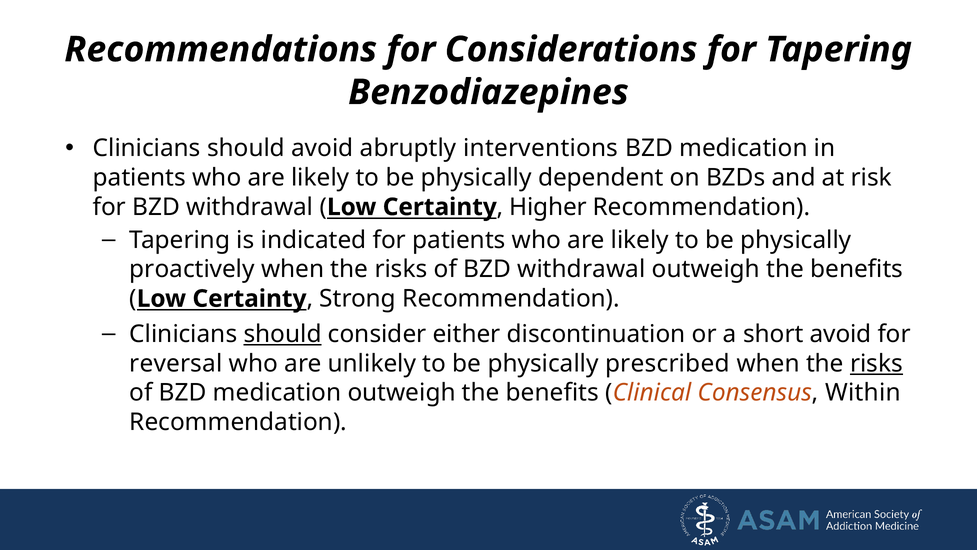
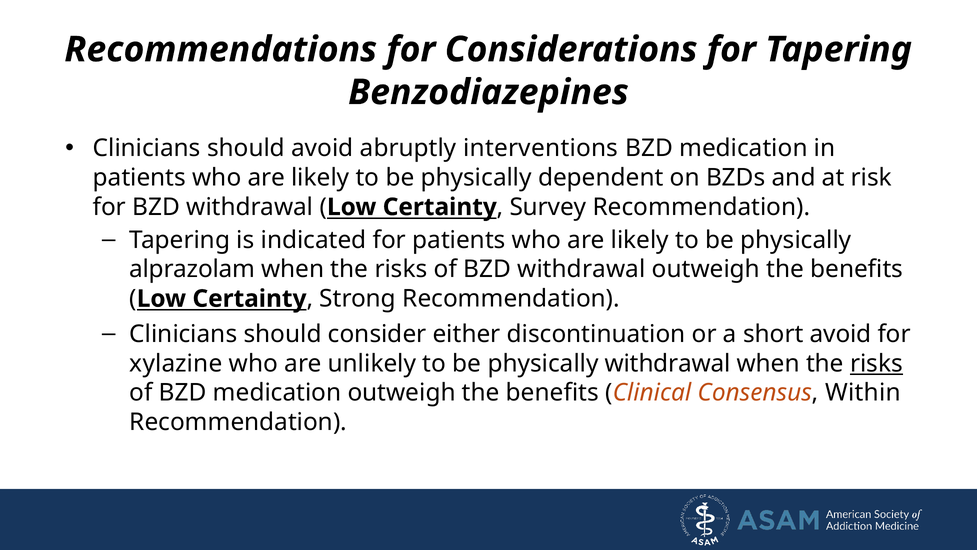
Higher: Higher -> Survey (548, 207)
proactively: proactively -> alprazolam (192, 269)
should underline: present -> none (283, 334)
reversal: reversal -> xylazine (176, 363)
physically prescribed: prescribed -> withdrawal (668, 363)
